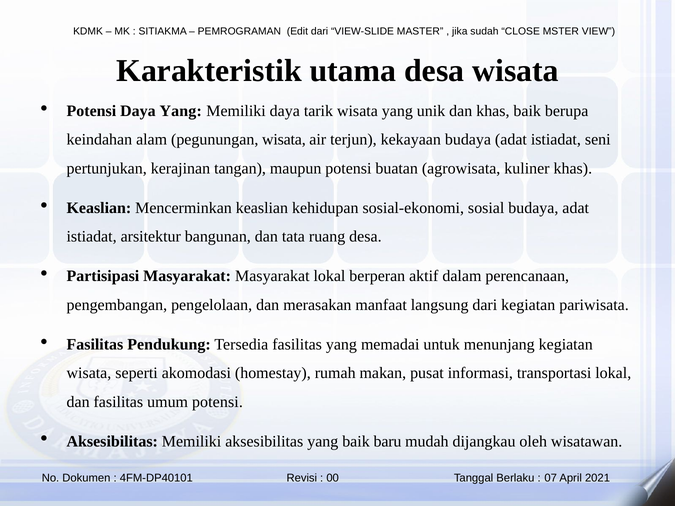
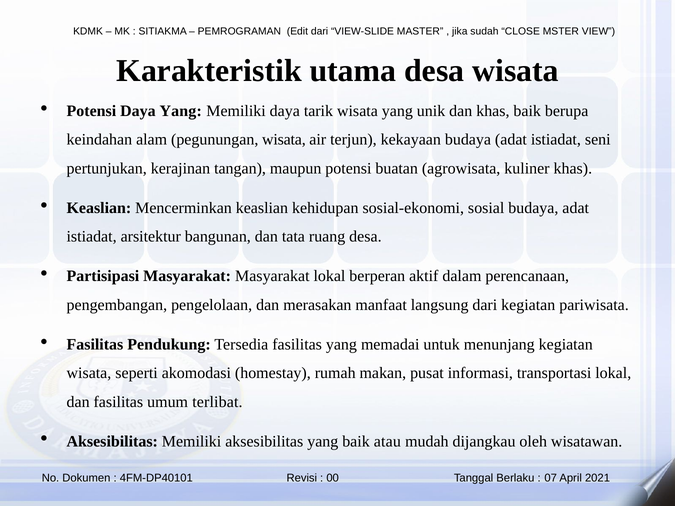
umum potensi: potensi -> terlibat (217, 402)
baru: baru -> atau (387, 442)
